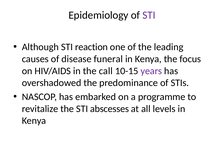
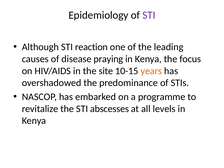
funeral: funeral -> praying (108, 59)
call: call -> site (106, 71)
years colour: purple -> orange (151, 71)
